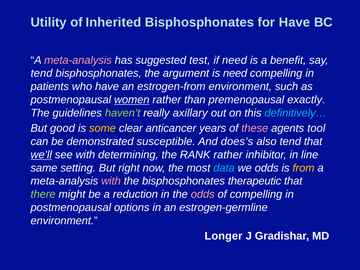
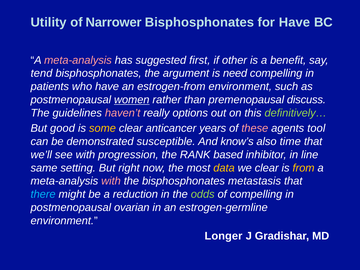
Inherited: Inherited -> Narrower (114, 22)
test: test -> first (200, 60)
if need: need -> other (235, 60)
exactly: exactly -> discuss (306, 100)
haven’t colour: light green -> pink (123, 113)
axillary: axillary -> options (190, 113)
definitively… colour: light blue -> light green (296, 113)
does’s: does’s -> know’s (237, 142)
also tend: tend -> time (290, 142)
we’ll underline: present -> none (41, 155)
determining: determining -> progression (128, 155)
RANK rather: rather -> based (228, 155)
data colour: light blue -> yellow (224, 168)
we odds: odds -> clear (267, 168)
therapeutic: therapeutic -> metastasis (255, 181)
there colour: light green -> light blue (43, 194)
odds colour: pink -> light green (203, 194)
options: options -> ovarian (132, 208)
